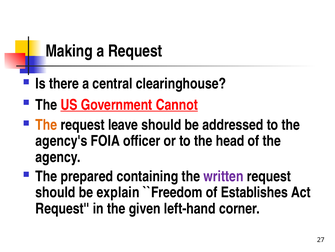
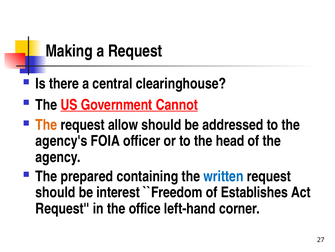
leave: leave -> allow (123, 125)
written colour: purple -> blue (223, 176)
explain: explain -> interest (118, 192)
given: given -> office (145, 208)
